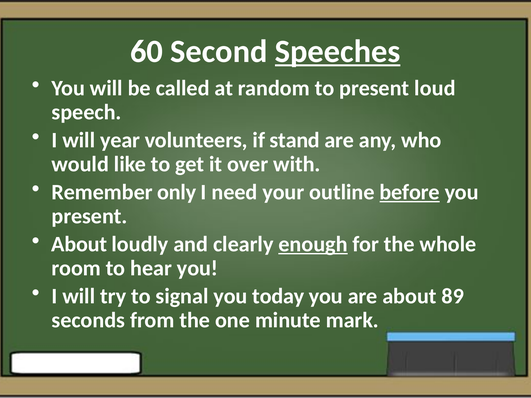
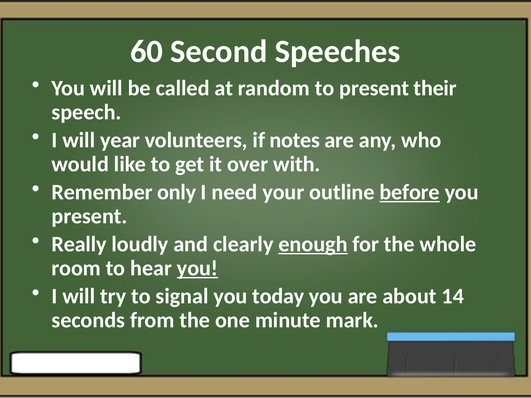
Speeches underline: present -> none (338, 51)
loud: loud -> their (435, 88)
stand: stand -> notes (295, 140)
About: About -> Really (79, 244)
you underline: none -> present (198, 268)
89: 89 -> 14 (453, 296)
